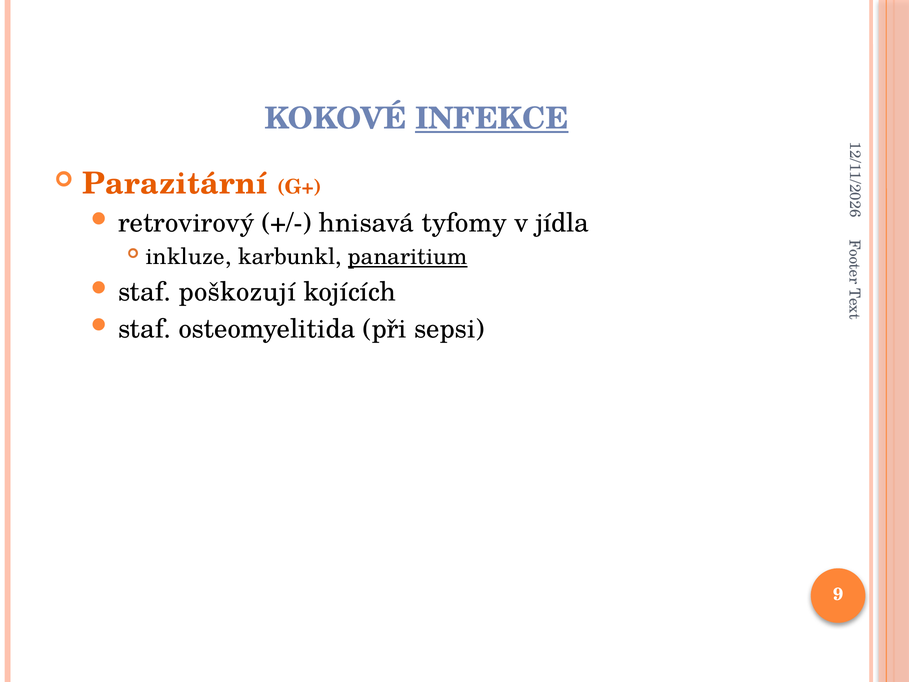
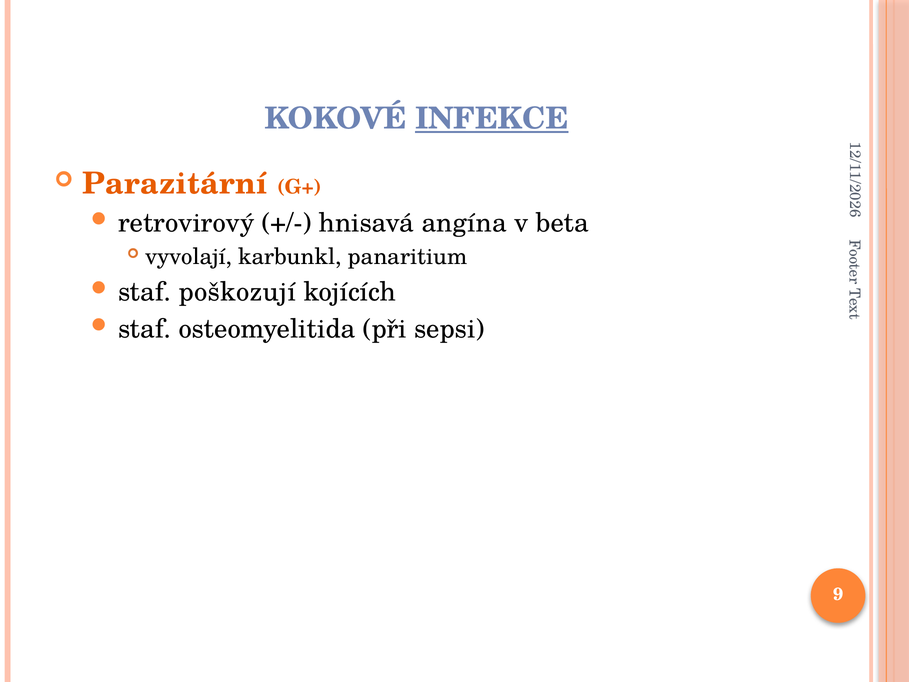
tyfomy: tyfomy -> angína (464, 223)
jídla: jídla -> beta (562, 223)
inkluze: inkluze -> vyvolají (189, 257)
panaritium underline: present -> none (408, 257)
